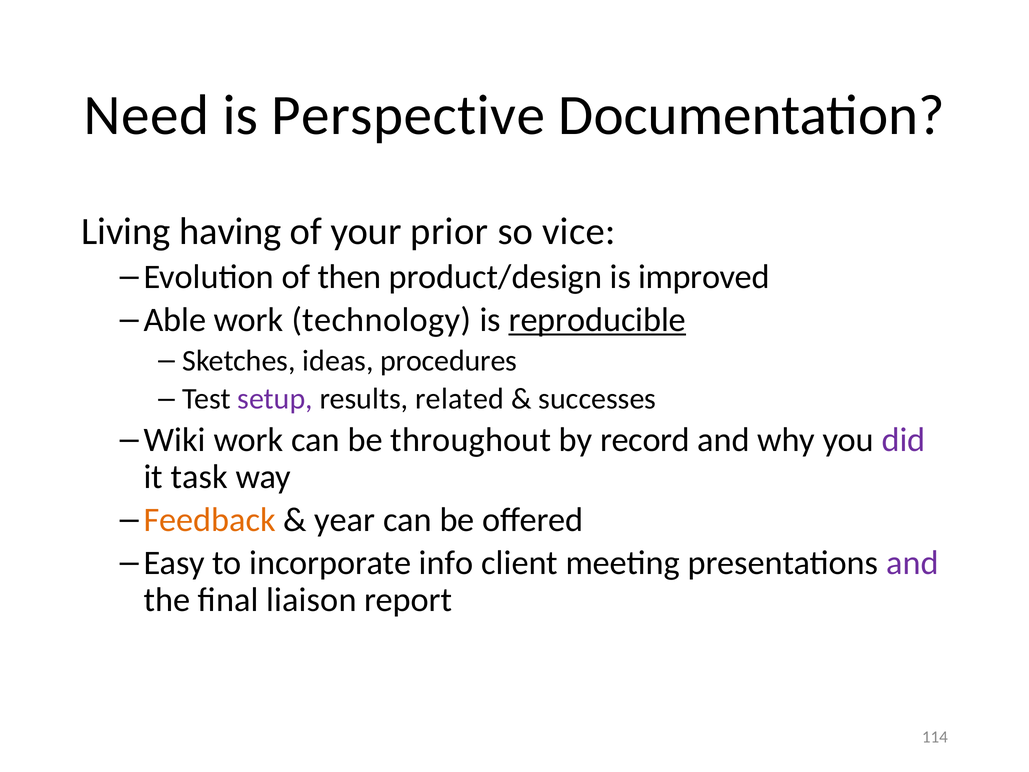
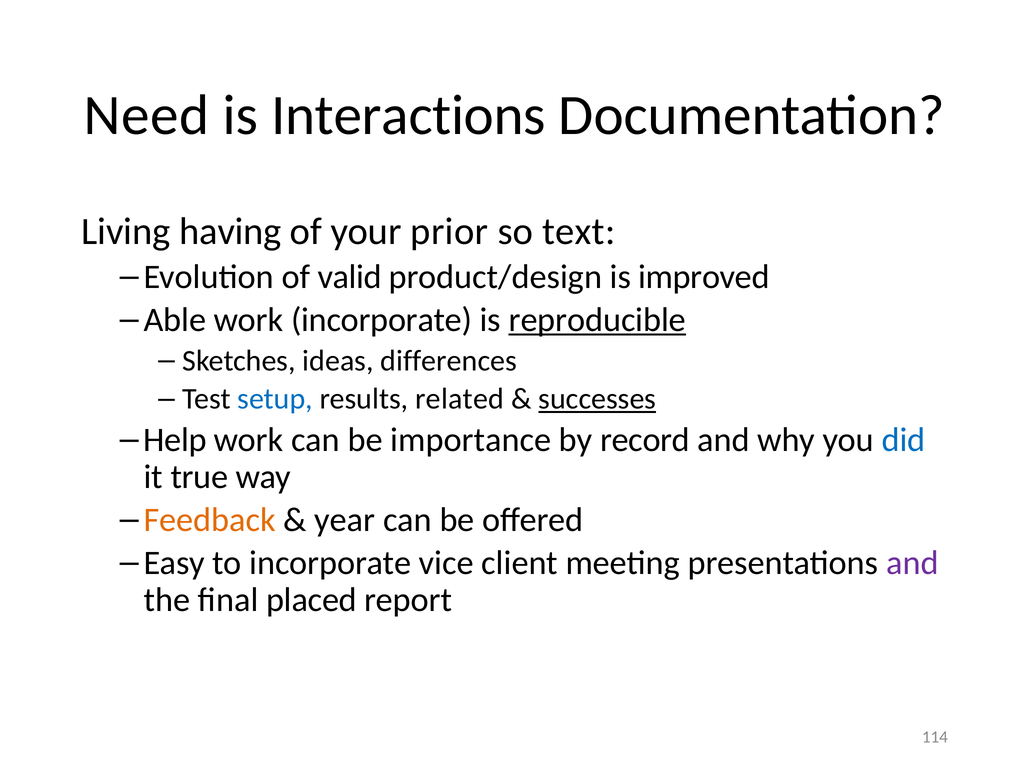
Perspective: Perspective -> Interactions (409, 115)
vice: vice -> text (579, 231)
then: then -> valid (350, 277)
work technology: technology -> incorporate (382, 320)
procedures: procedures -> differences (449, 360)
setup colour: purple -> blue (275, 399)
successes underline: none -> present (597, 399)
Wiki: Wiki -> Help (175, 440)
throughout: throughout -> importance (471, 440)
did colour: purple -> blue (903, 440)
task: task -> true (199, 477)
info: info -> vice (446, 563)
liaison: liaison -> placed (312, 600)
